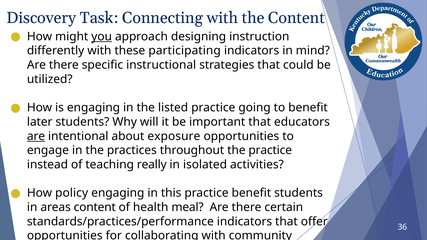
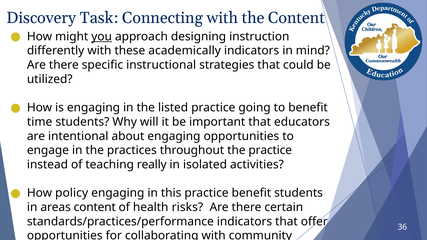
participating: participating -> academically (185, 51)
later: later -> time (40, 122)
are underline: present -> none (36, 136)
about exposure: exposure -> engaging (174, 136)
meal: meal -> risks (187, 207)
